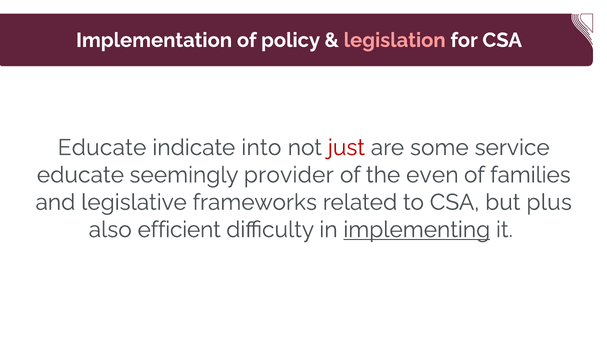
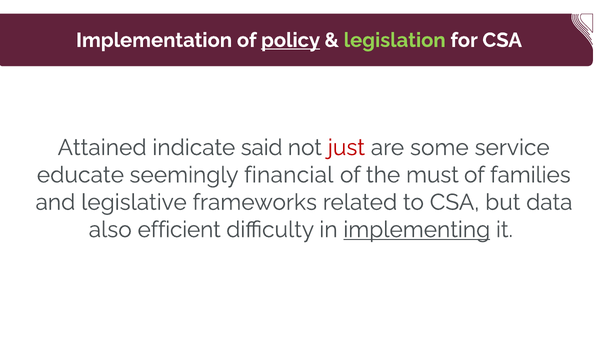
policy underline: none -> present (291, 40)
legislation colour: pink -> light green (395, 40)
Educate: Educate -> Attained (102, 147)
into: into -> said (262, 147)
provider: provider -> financial (289, 175)
even: even -> must (432, 175)
plus: plus -> data (549, 202)
